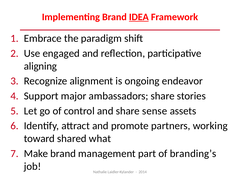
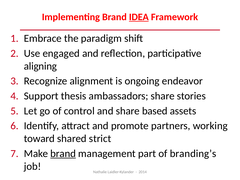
major: major -> thesis (74, 96)
sense: sense -> based (155, 111)
what: what -> strict (100, 139)
brand underline: none -> present (63, 154)
